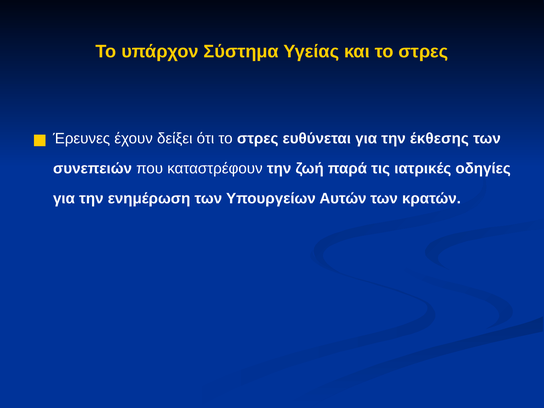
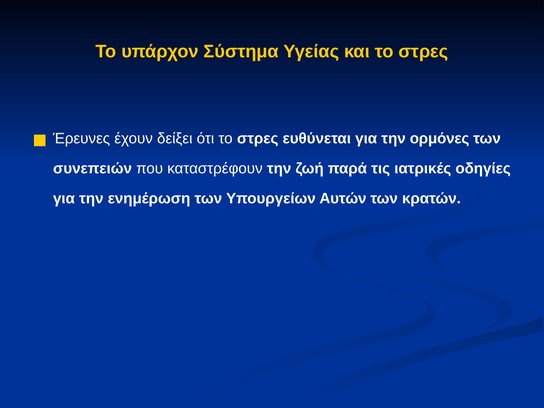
έκθεσης: έκθεσης -> ορμόνες (440, 139)
